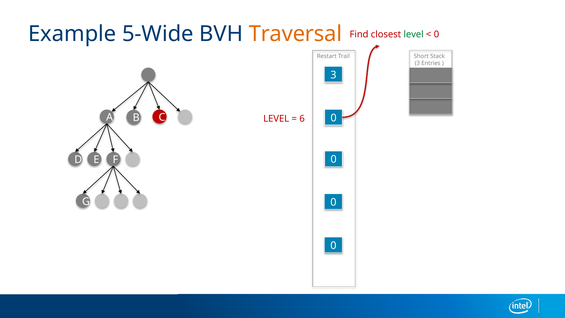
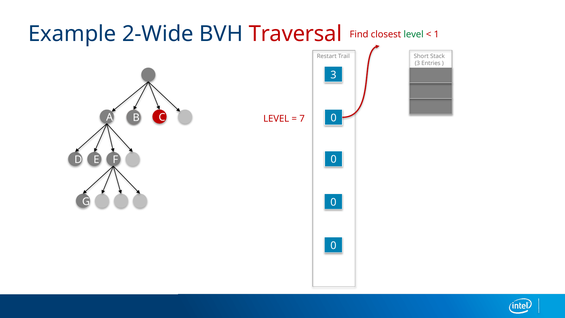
5-Wide: 5-Wide -> 2-Wide (158, 34)
Traversal colour: orange -> red (295, 34)
0: 0 -> 1 (436, 35)
6: 6 -> 7 (302, 119)
